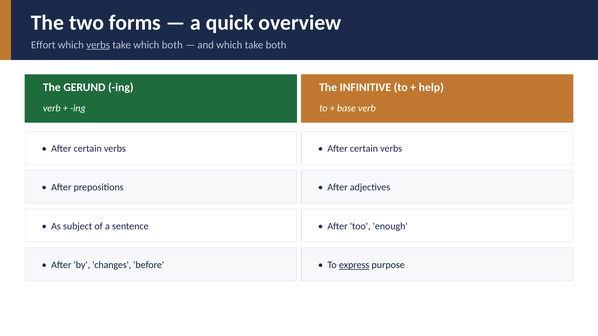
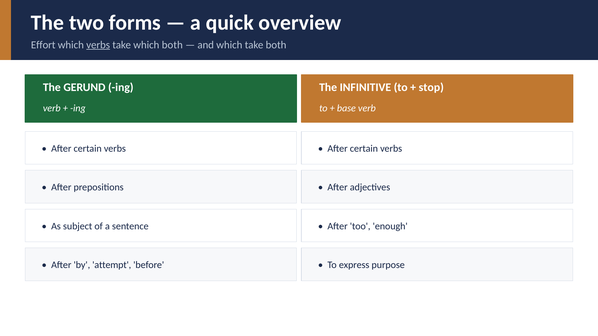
help: help -> stop (431, 87)
changes: changes -> attempt (112, 265)
express underline: present -> none (354, 265)
